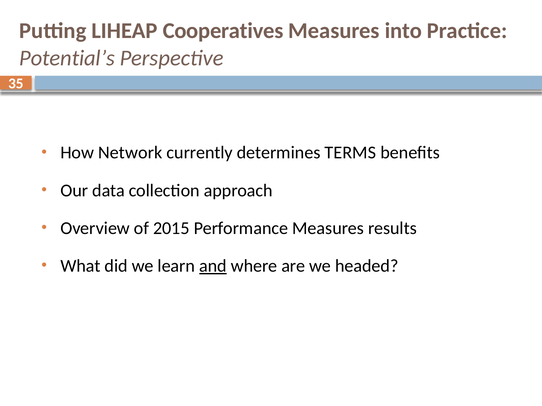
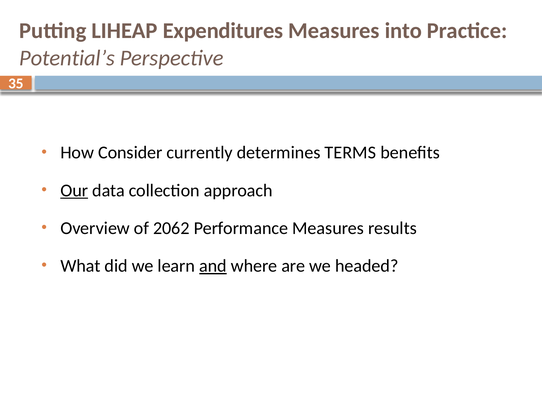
Cooperatives: Cooperatives -> Expenditures (223, 31)
Network: Network -> Consider (130, 153)
Our underline: none -> present (74, 191)
2015: 2015 -> 2062 (171, 228)
